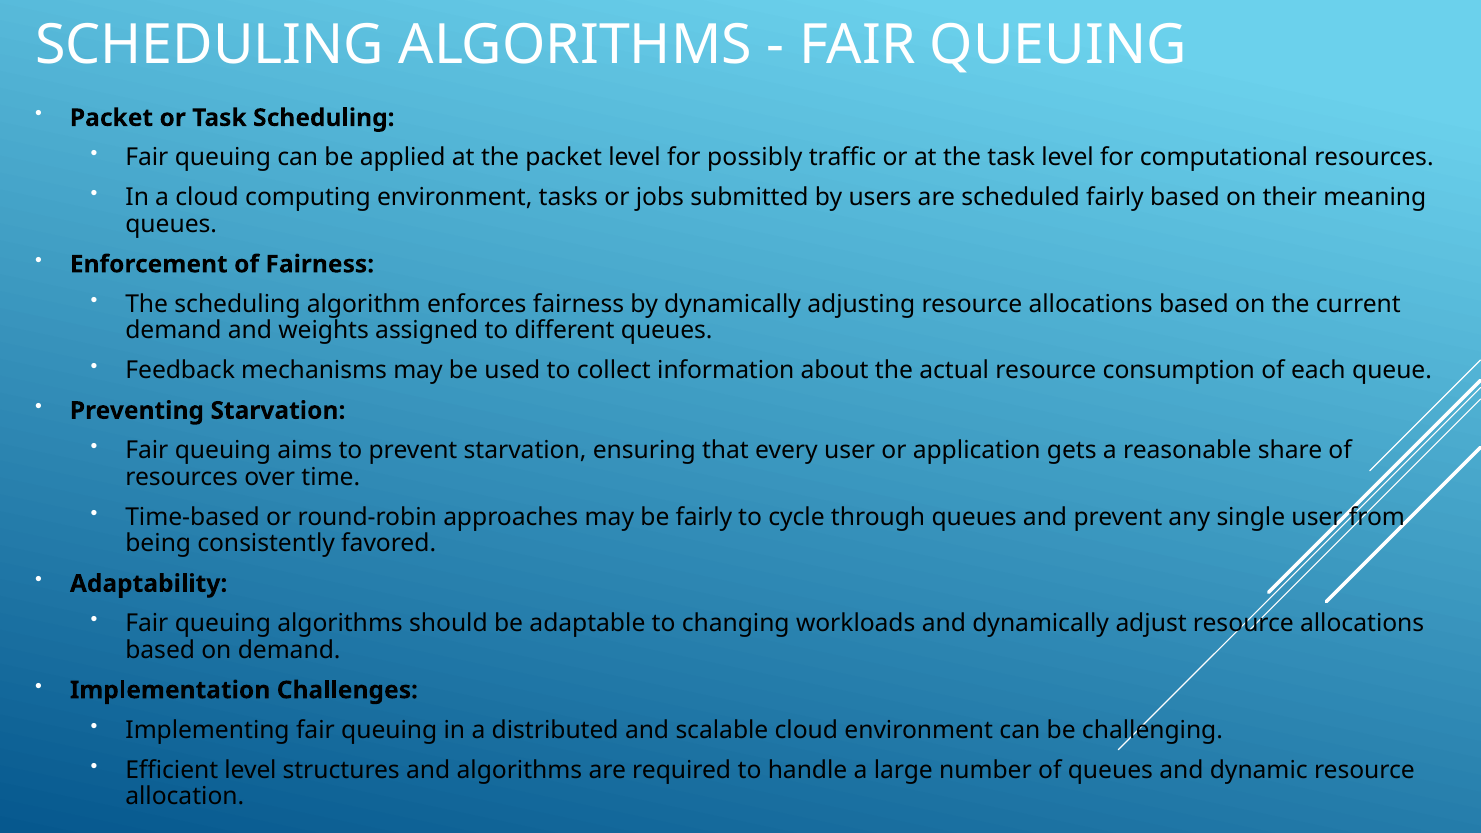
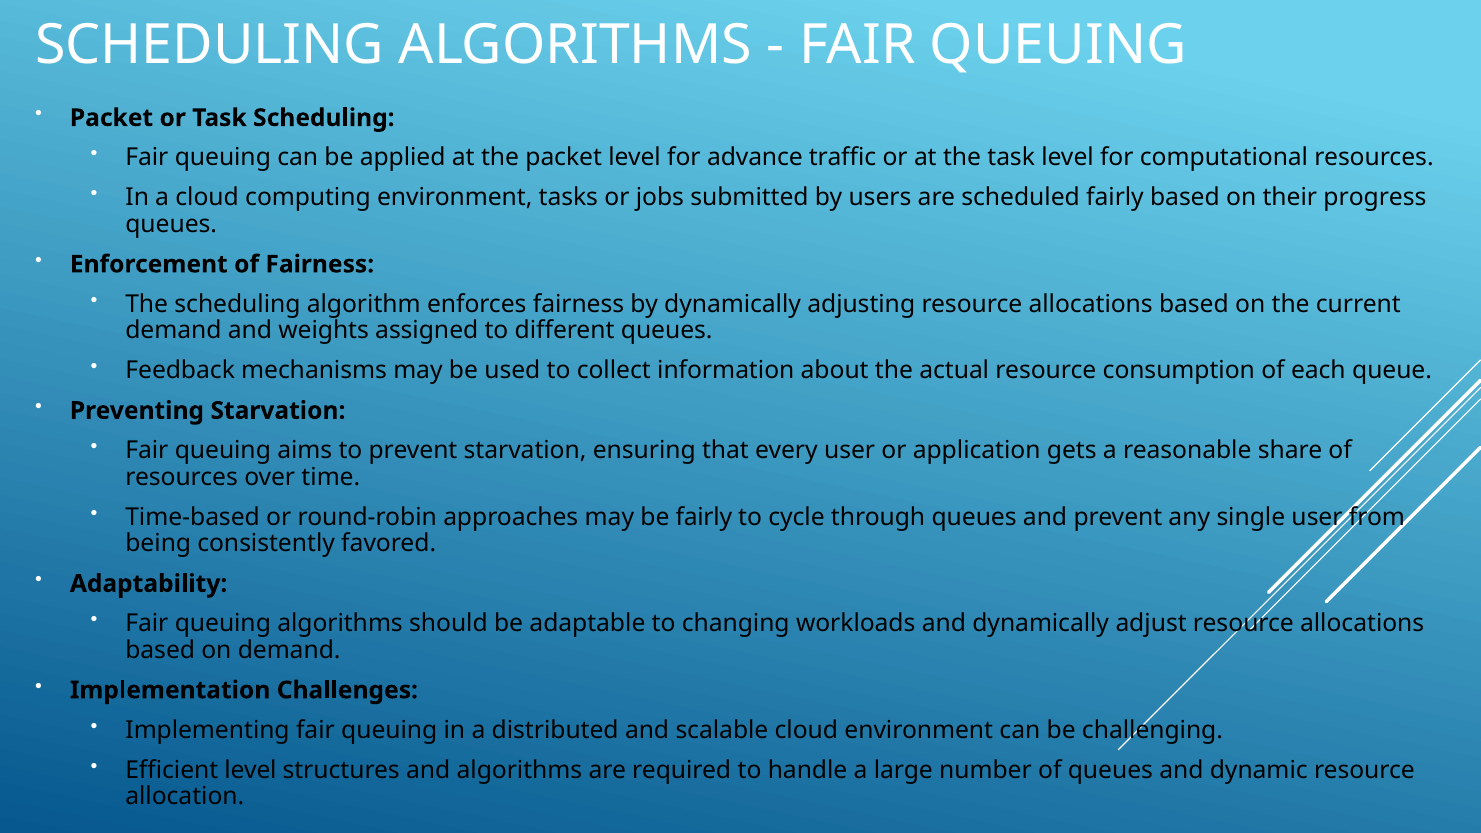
possibly: possibly -> advance (755, 158)
meaning: meaning -> progress (1375, 198)
